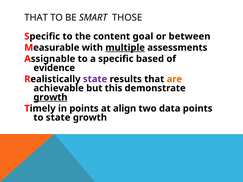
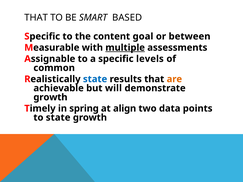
THOSE: THOSE -> BASED (127, 18)
based: based -> levels (150, 59)
evidence: evidence -> common (54, 68)
state colour: purple -> blue (95, 79)
this: this -> will (113, 88)
growth underline: present -> none (50, 97)
in points: points -> spring (84, 109)
